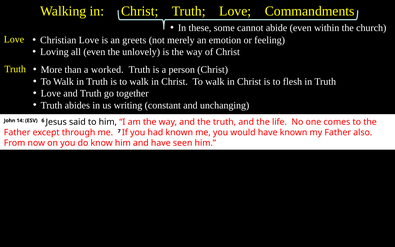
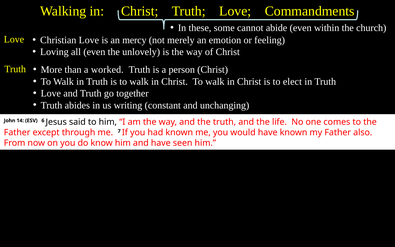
greets: greets -> mercy (134, 40)
flesh: flesh -> elect (292, 81)
